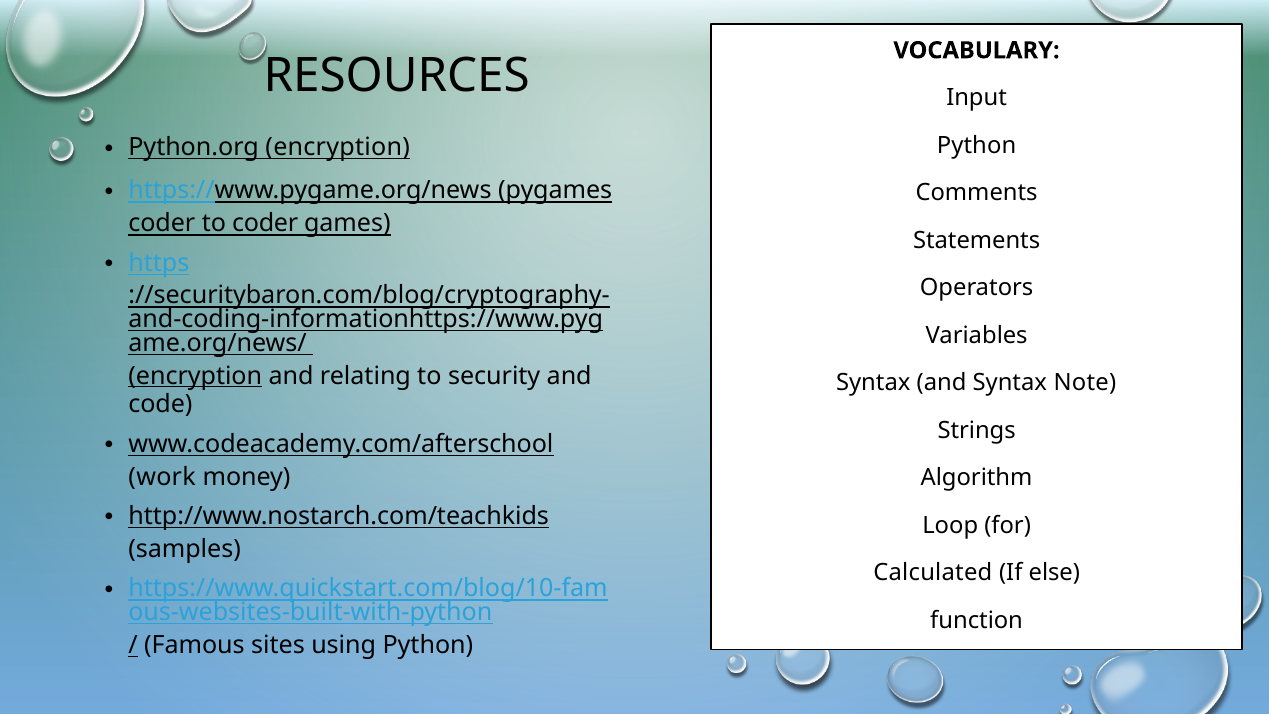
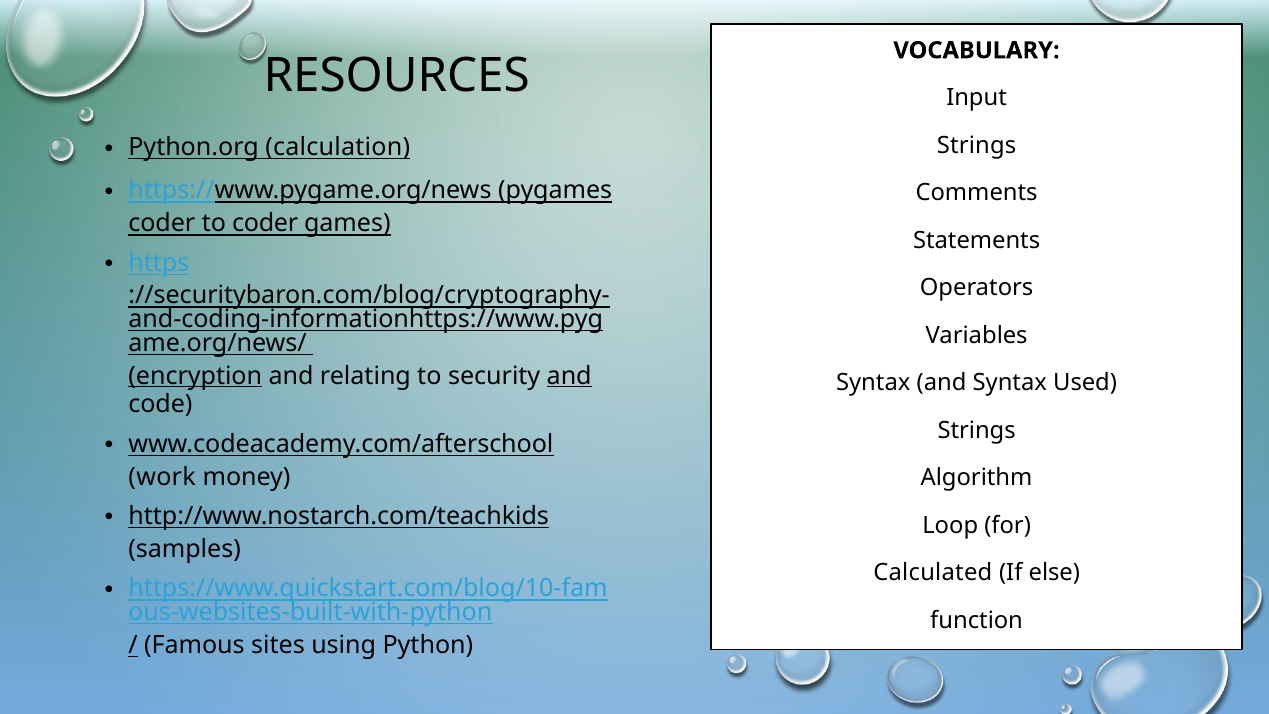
Python.org encryption: encryption -> calculation (338, 147)
Python: Python -> Strings (976, 145)
and underline: none -> present (569, 376)
Note: Note -> Used (1085, 383)
